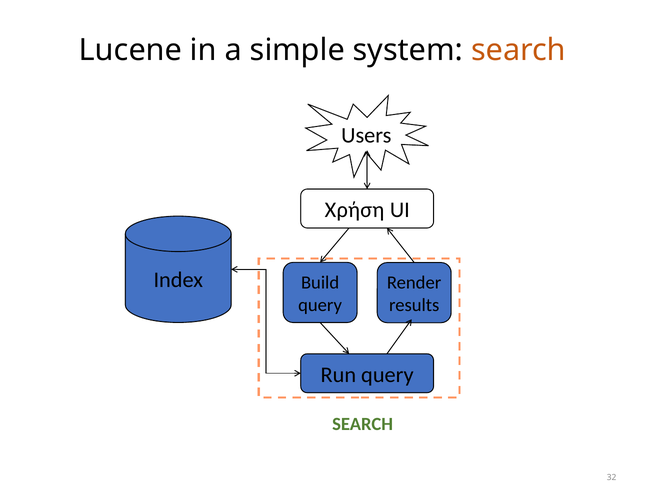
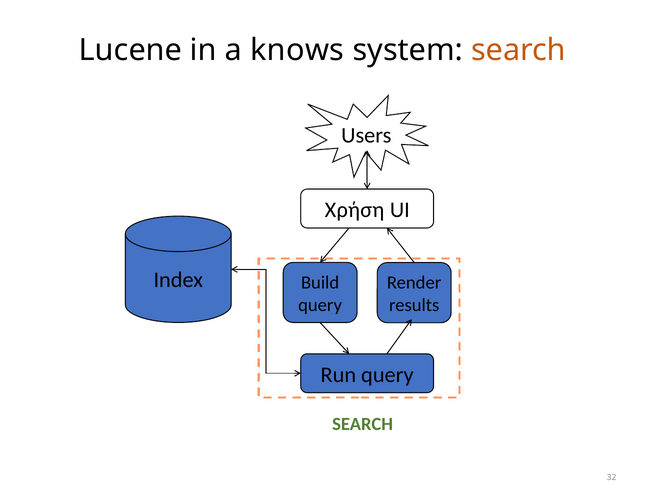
simple: simple -> knows (297, 50)
